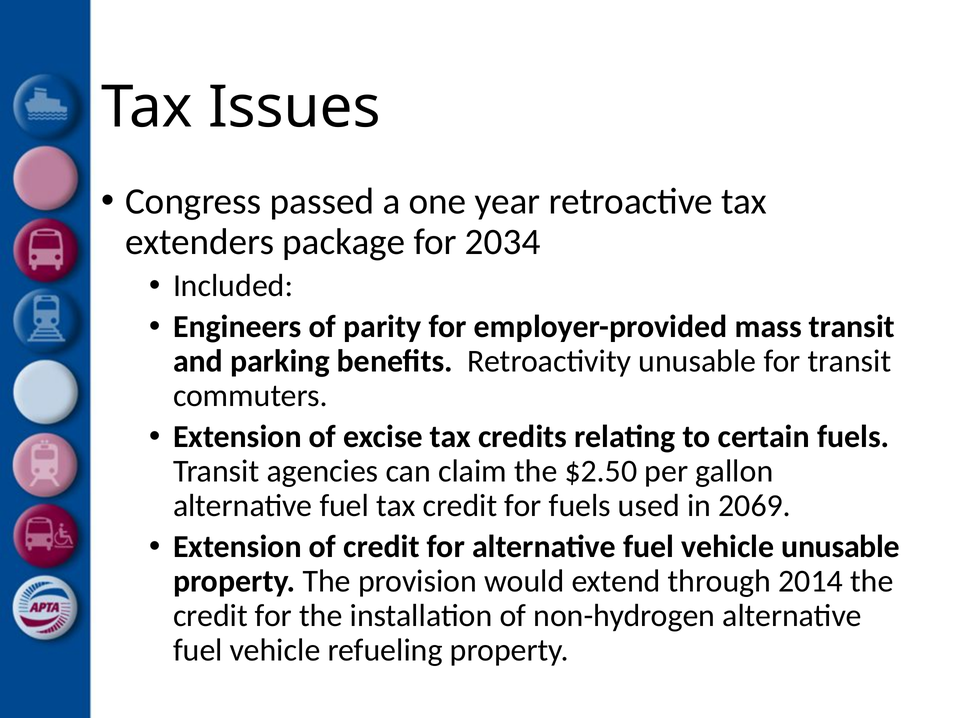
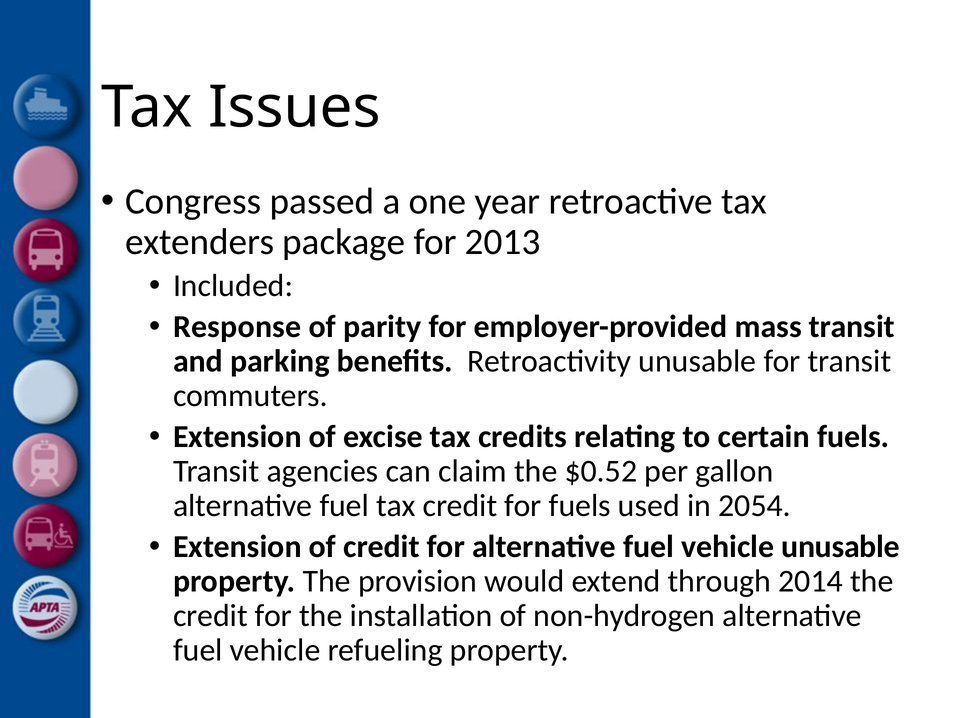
2034: 2034 -> 2013 (503, 242)
Engineers: Engineers -> Response (237, 327)
$2.50: $2.50 -> $0.52 (601, 471)
2069: 2069 -> 2054 (755, 506)
